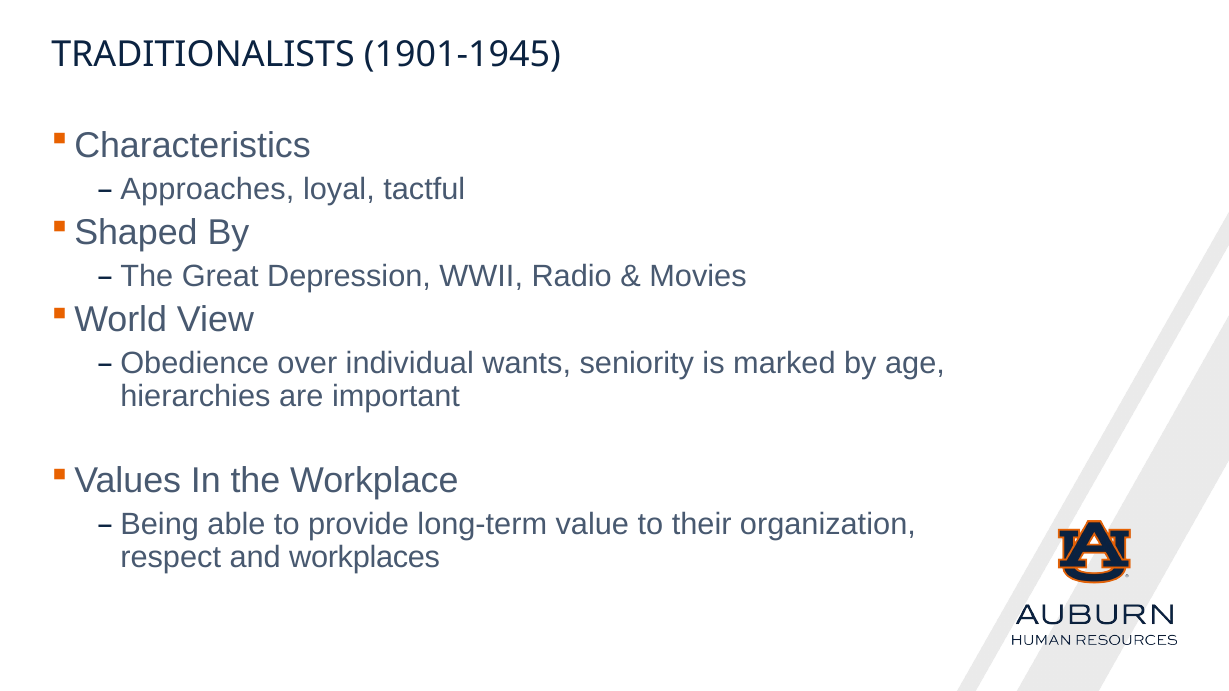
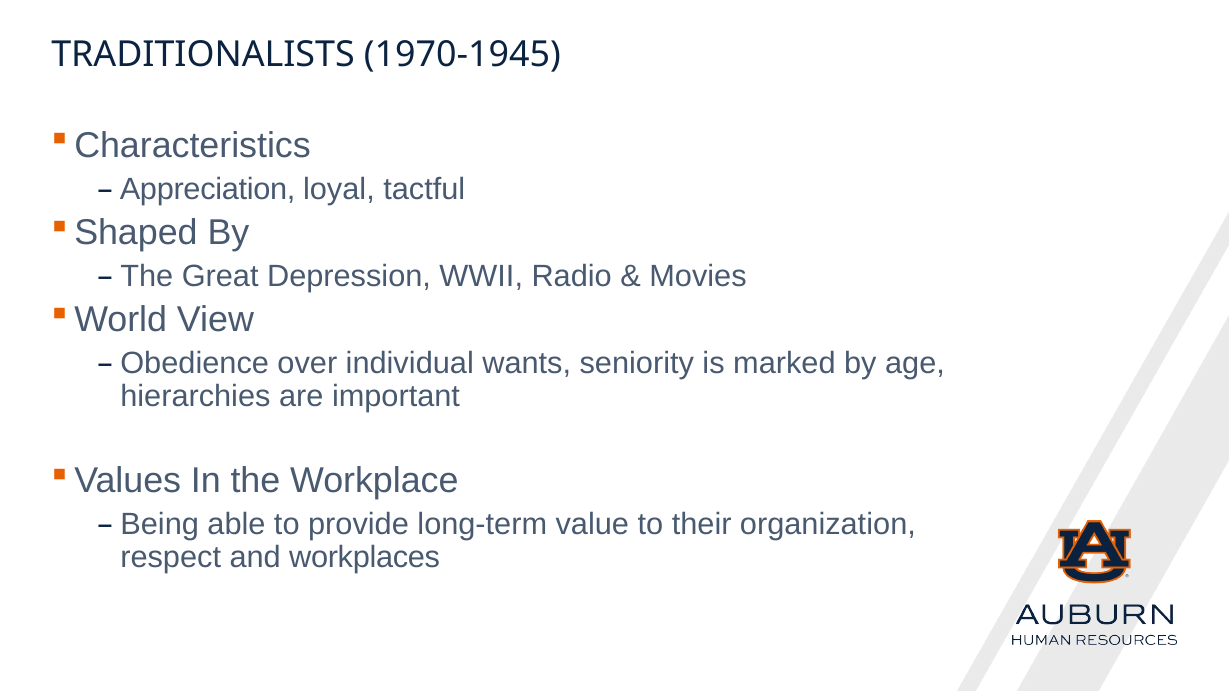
1901-1945: 1901-1945 -> 1970-1945 (462, 54)
Approaches: Approaches -> Appreciation (208, 189)
